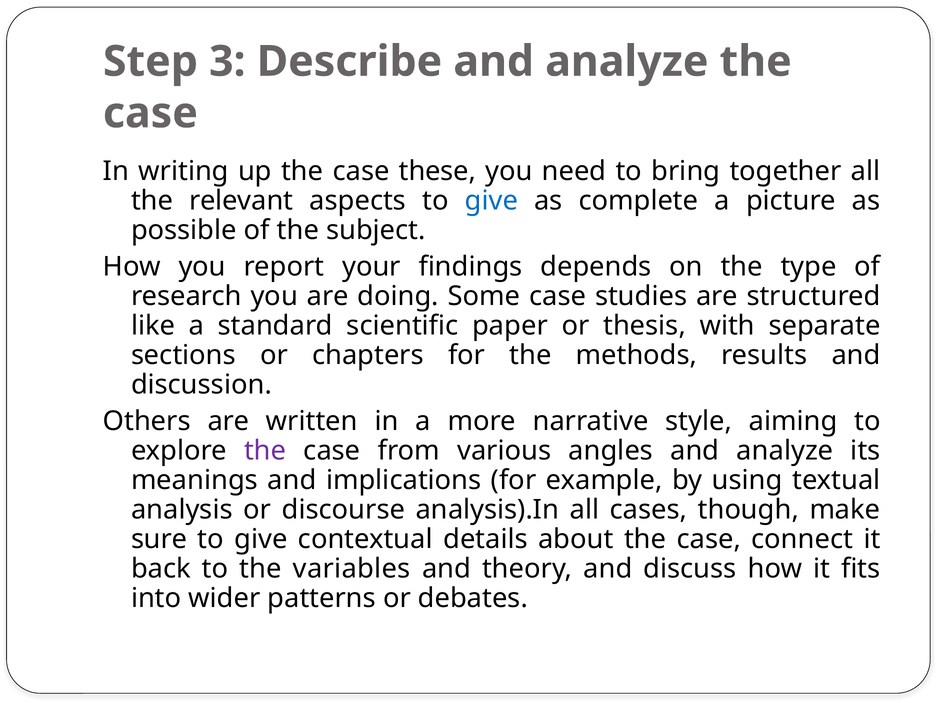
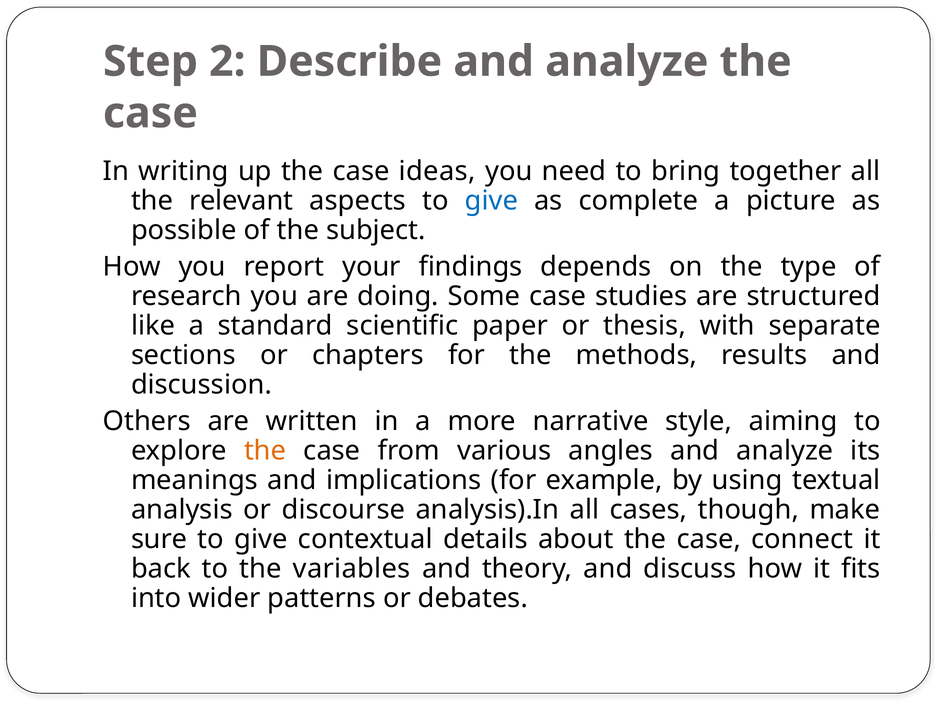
3: 3 -> 2 (227, 62)
these: these -> ideas (437, 171)
the colour: purple -> orange (265, 450)
